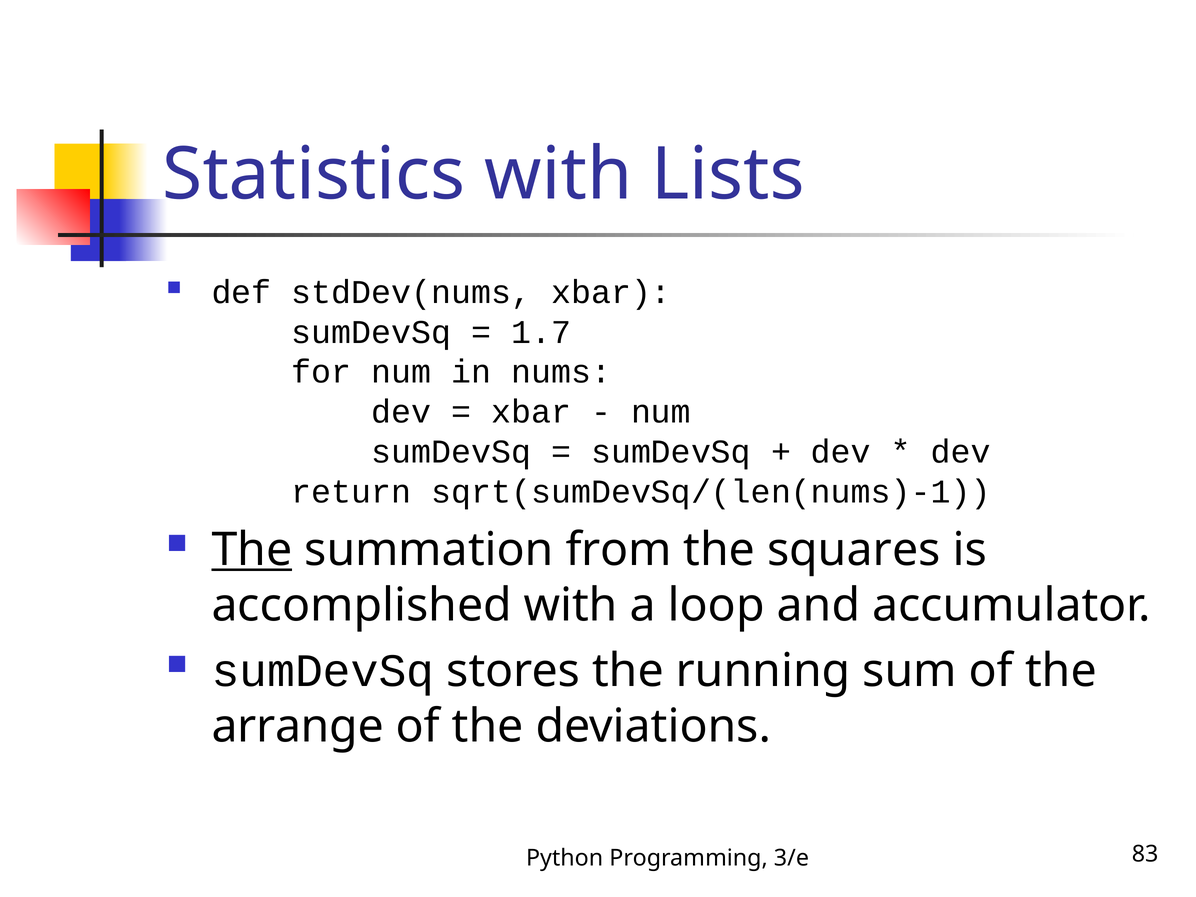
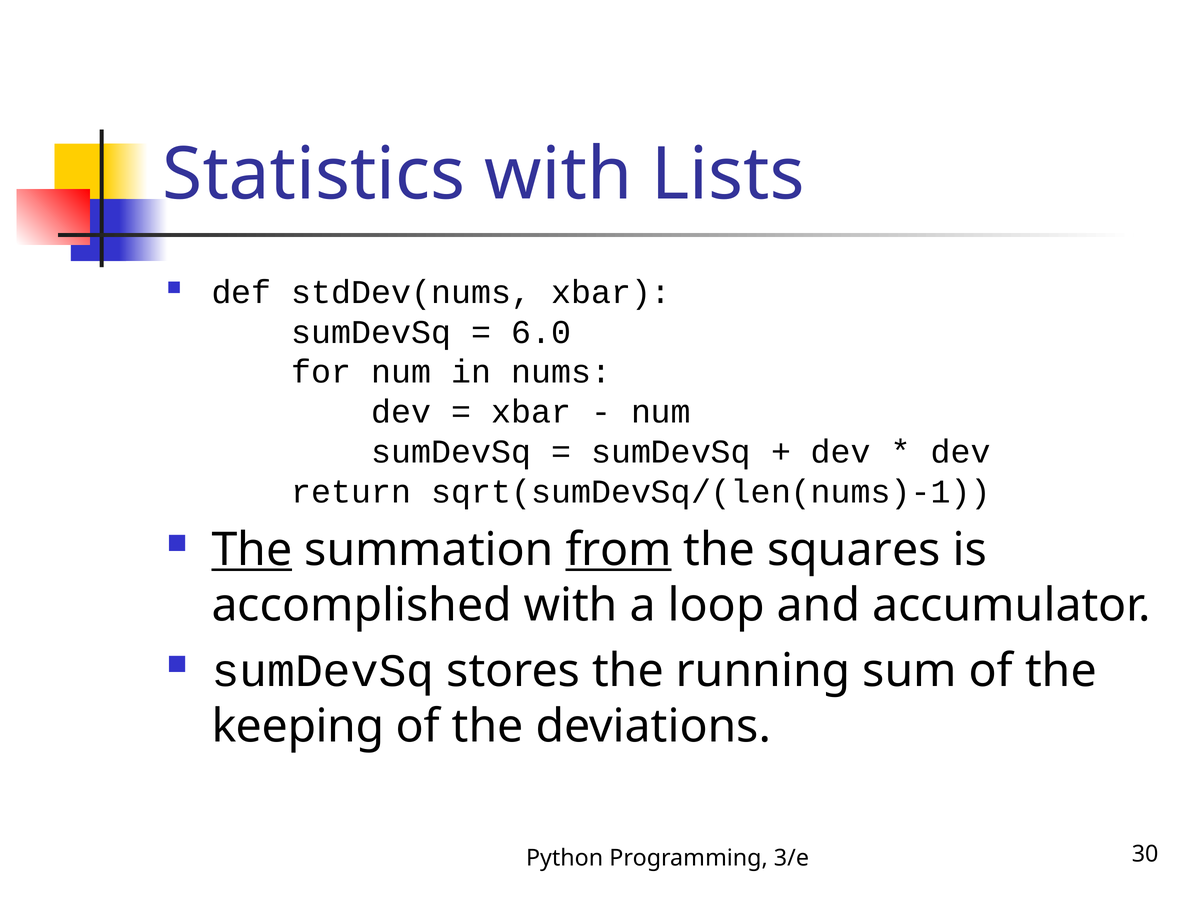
1.7: 1.7 -> 6.0 (541, 332)
from underline: none -> present (619, 550)
arrange: arrange -> keeping (298, 727)
83: 83 -> 30 (1145, 854)
